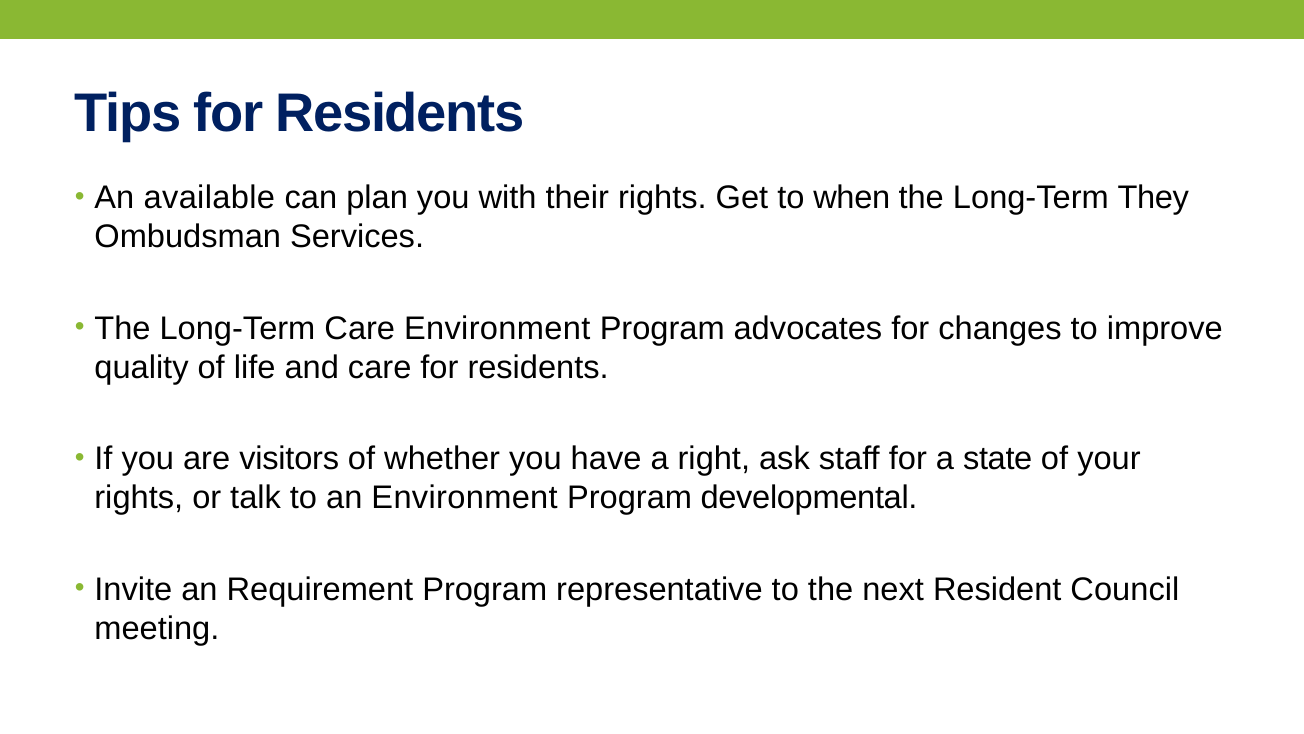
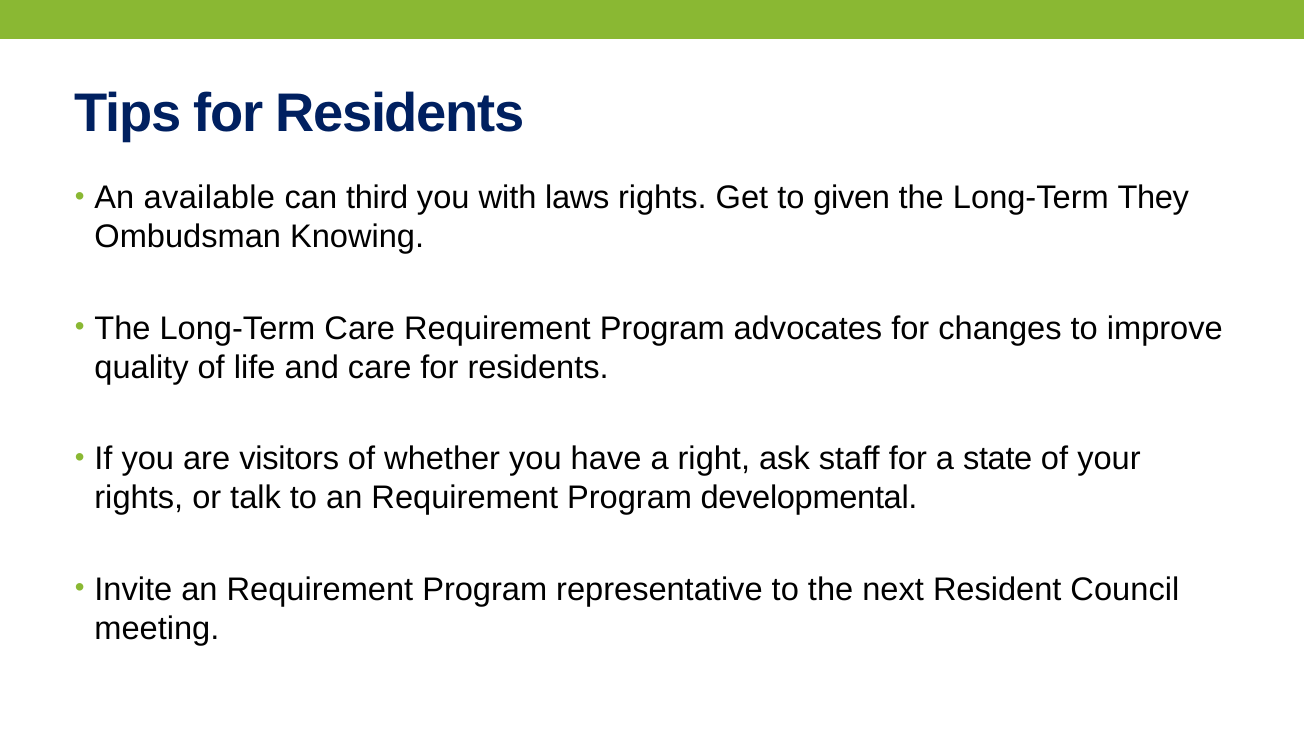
plan: plan -> third (377, 198)
their: their -> laws (577, 198)
when: when -> given (852, 198)
Services: Services -> Knowing (357, 237)
Care Environment: Environment -> Requirement (497, 328)
to an Environment: Environment -> Requirement (465, 498)
